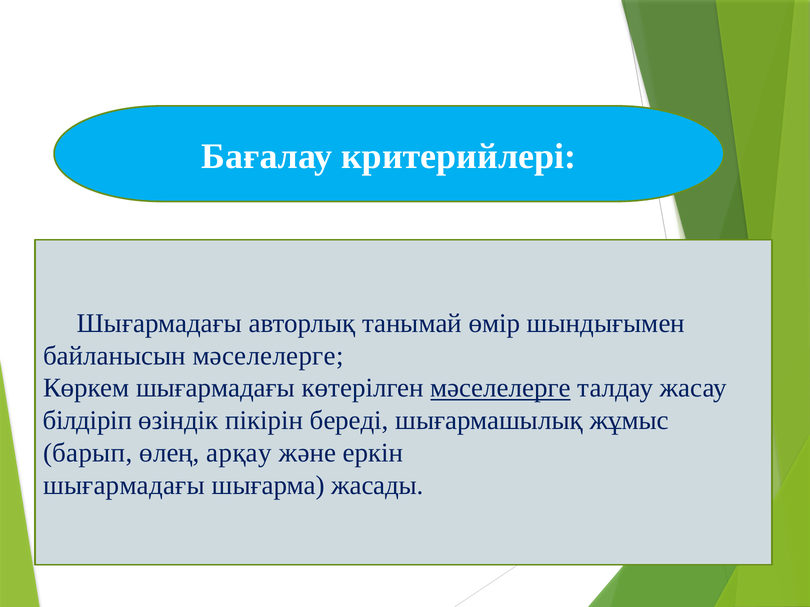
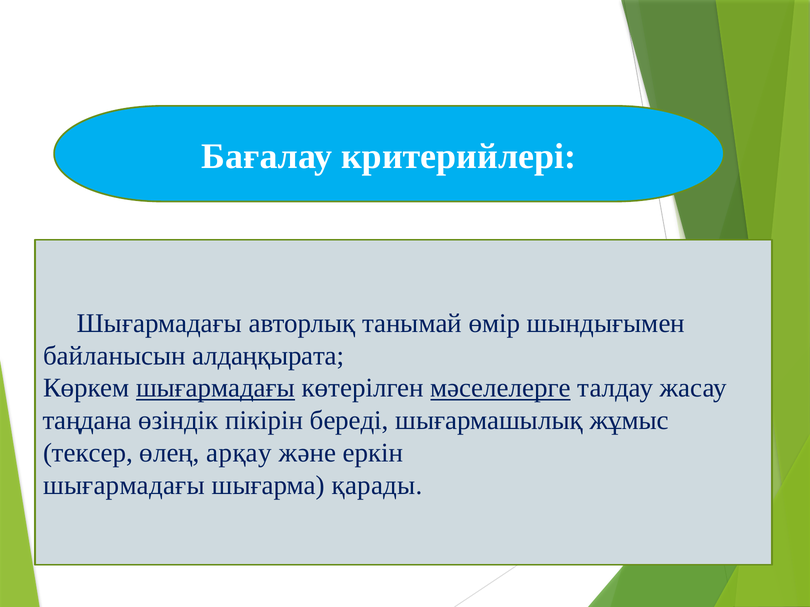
байланысын мәселелерге: мәселелерге -> алдаңқырата (268, 356)
шығармадағы underline: none -> present (216, 388)
білдіріп: білдіріп -> таңдана (87, 421)
барып: барып -> тексер (88, 453)
жасады: жасады -> қарады (377, 486)
